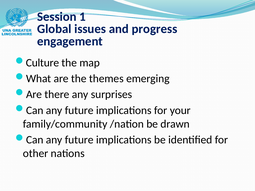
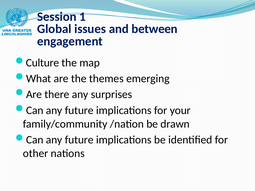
progress: progress -> between (155, 29)
